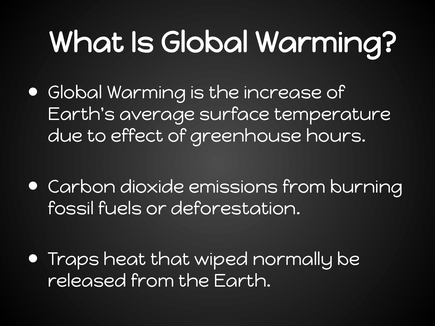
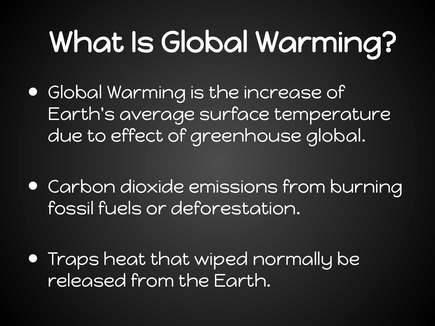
greenhouse hours: hours -> global (336, 136)
